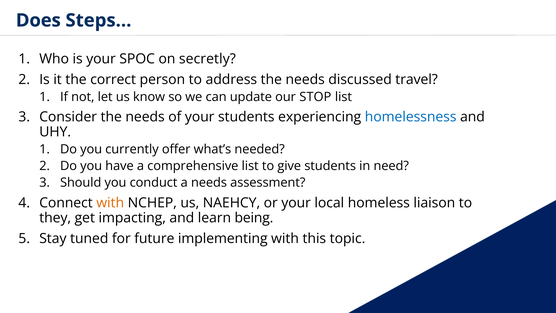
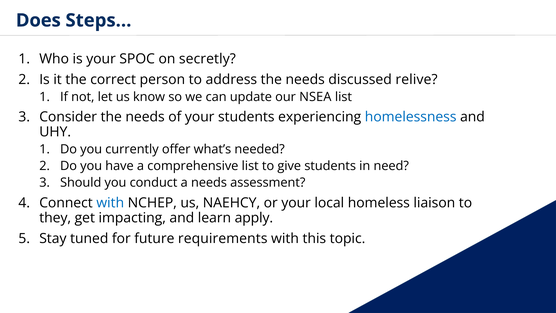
travel: travel -> relive (416, 80)
STOP: STOP -> NSEA (315, 97)
with colour: orange -> blue (110, 203)
being: being -> apply (254, 218)
implementing: implementing -> requirements (223, 238)
